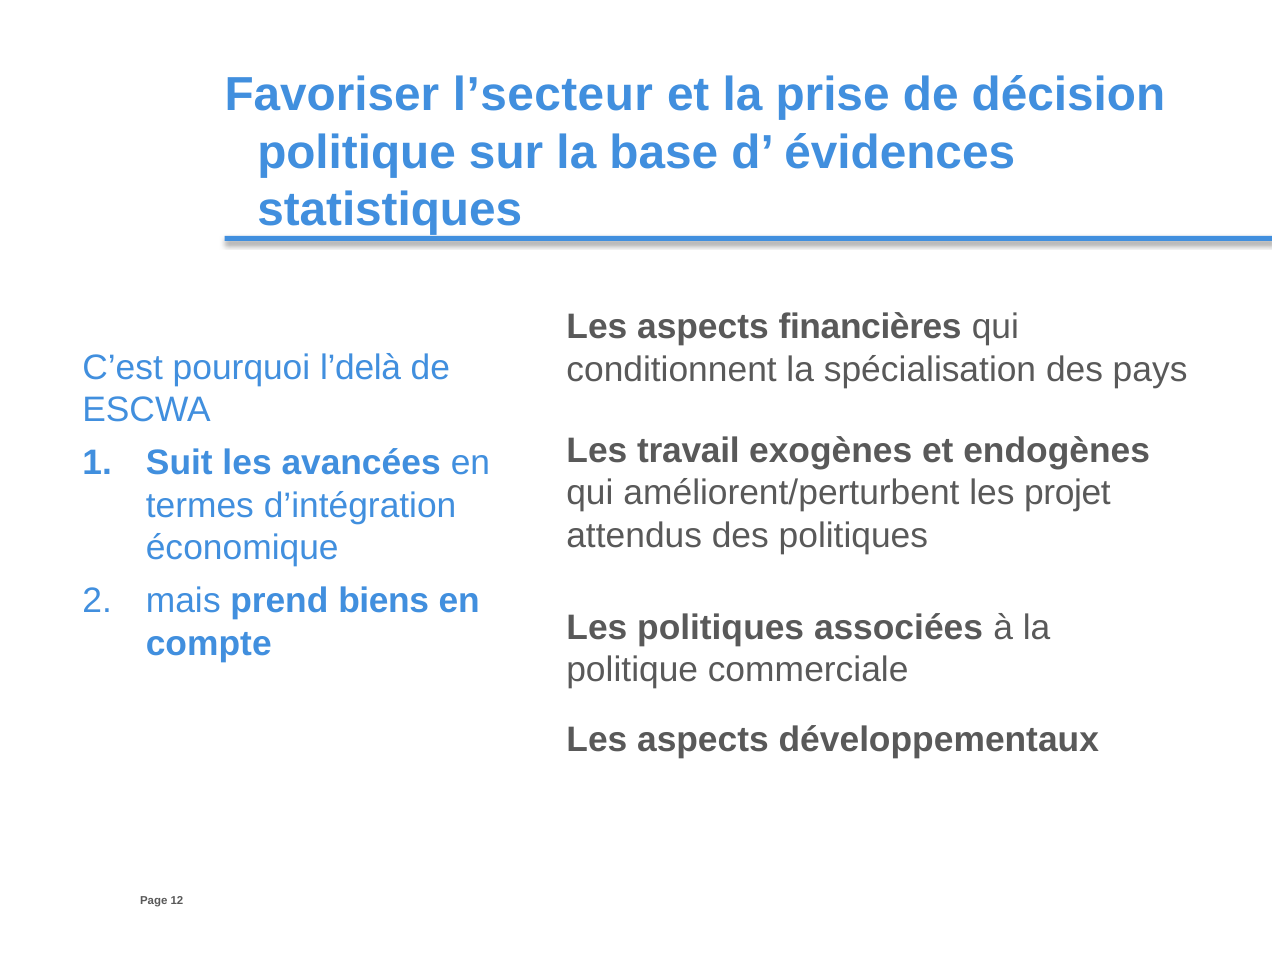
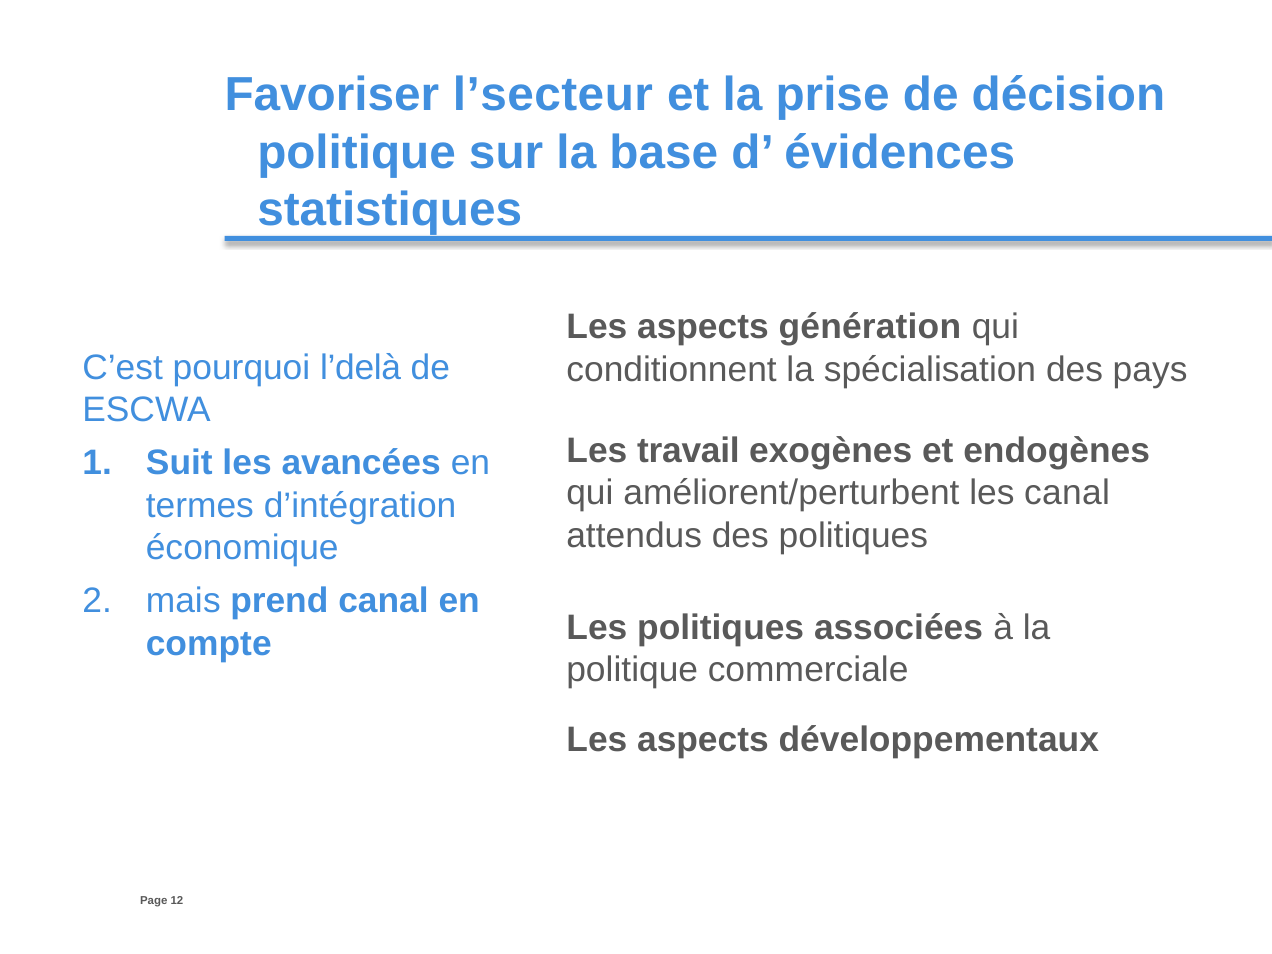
financières: financières -> génération (870, 327)
les projet: projet -> canal (1067, 493)
prend biens: biens -> canal (383, 601)
